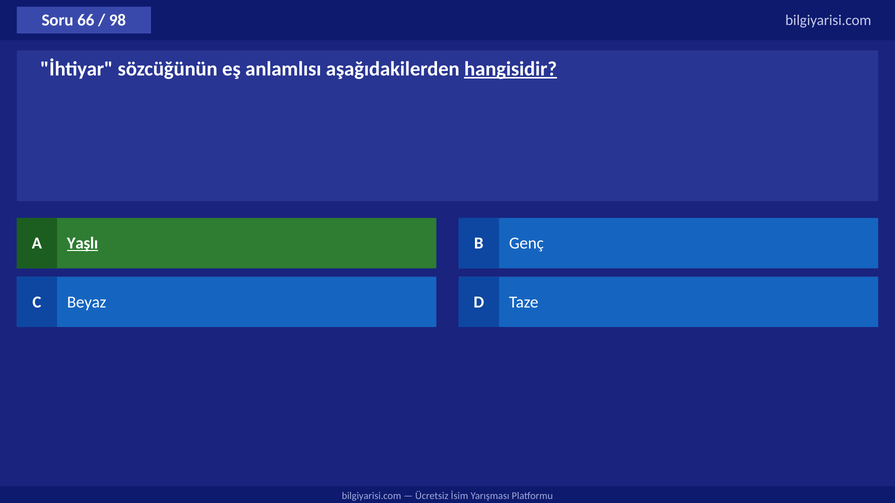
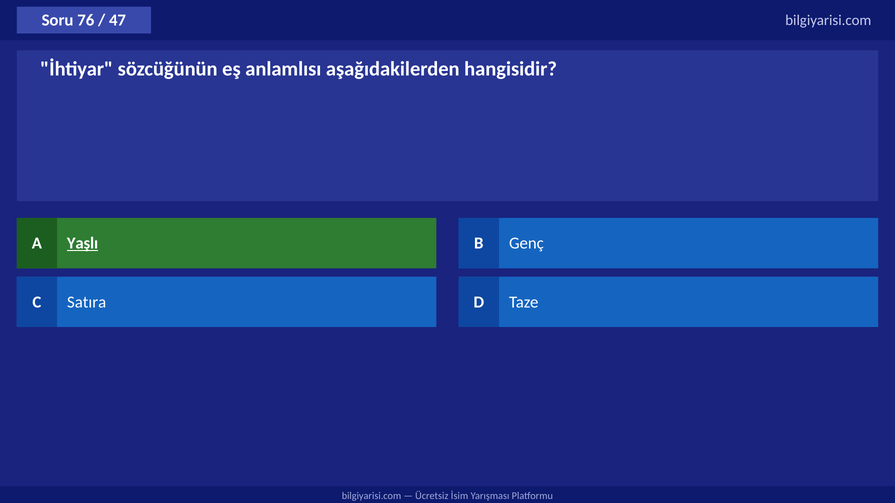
66: 66 -> 76 (86, 20)
98: 98 -> 47 (117, 20)
hangisidir underline: present -> none (511, 69)
Beyaz: Beyaz -> Satıra (87, 302)
